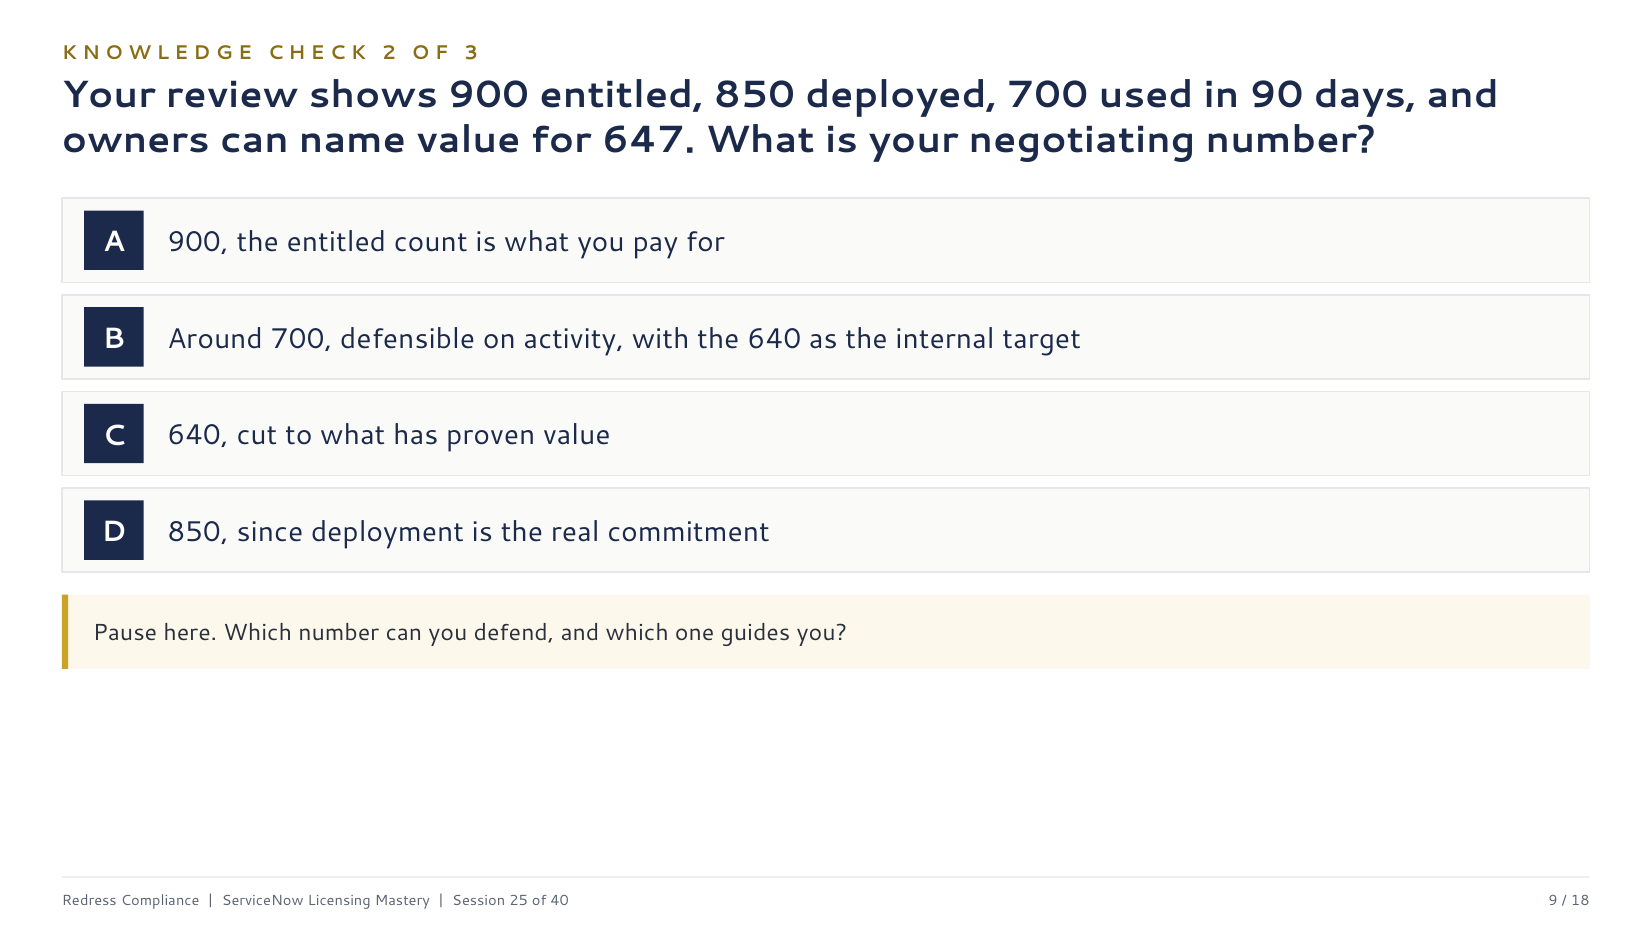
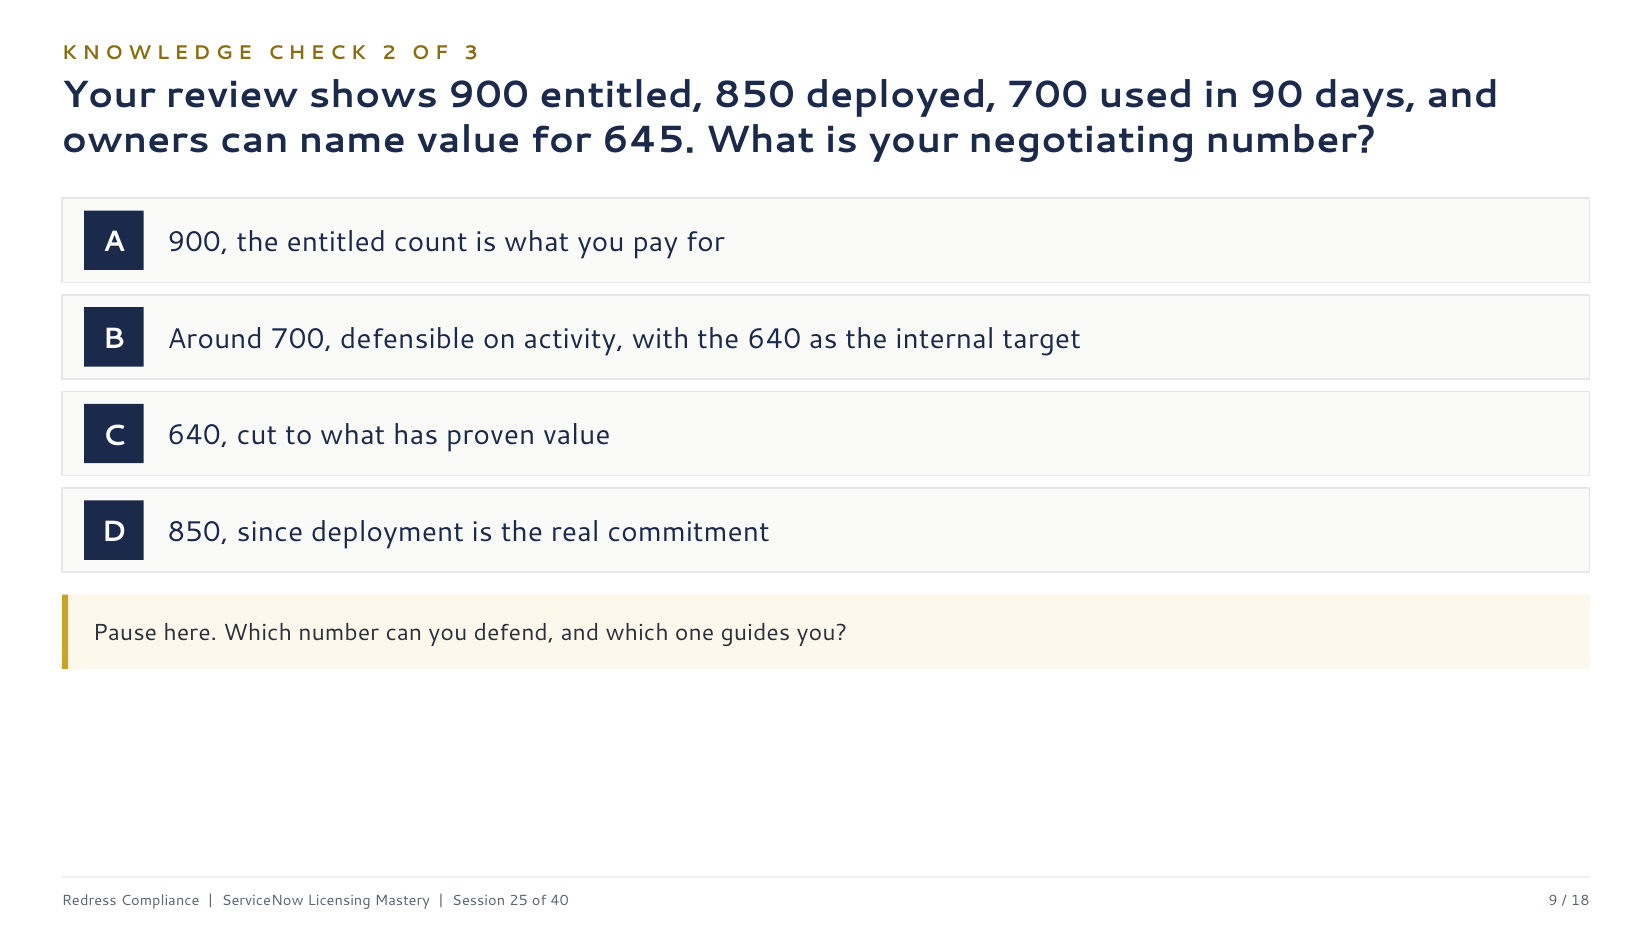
647: 647 -> 645 (649, 140)
